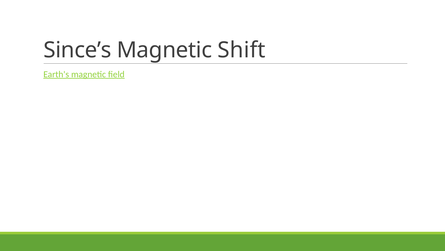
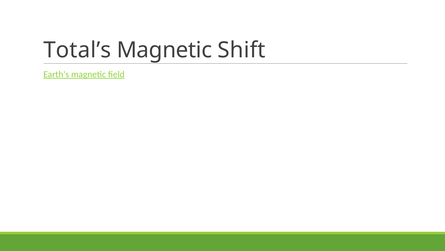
Since’s: Since’s -> Total’s (77, 50)
